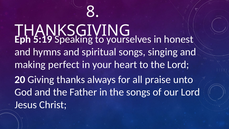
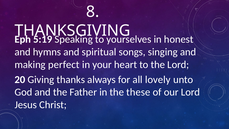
praise: praise -> lovely (158, 79)
the songs: songs -> these (138, 92)
